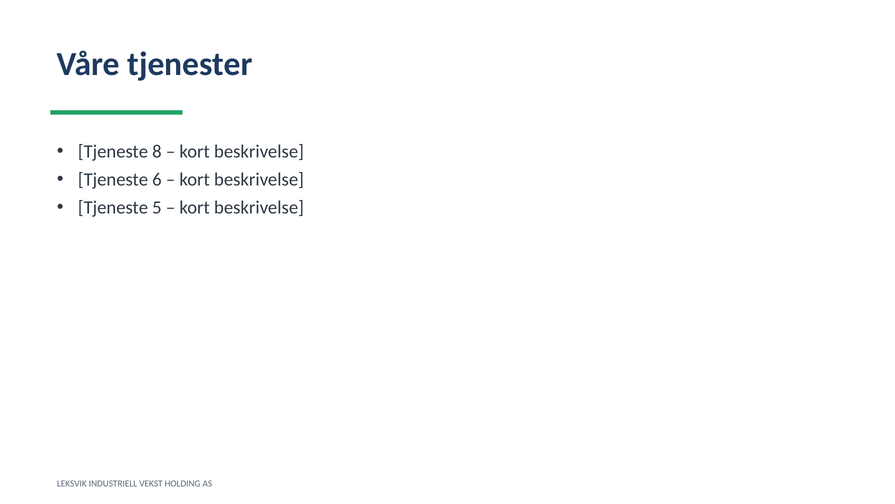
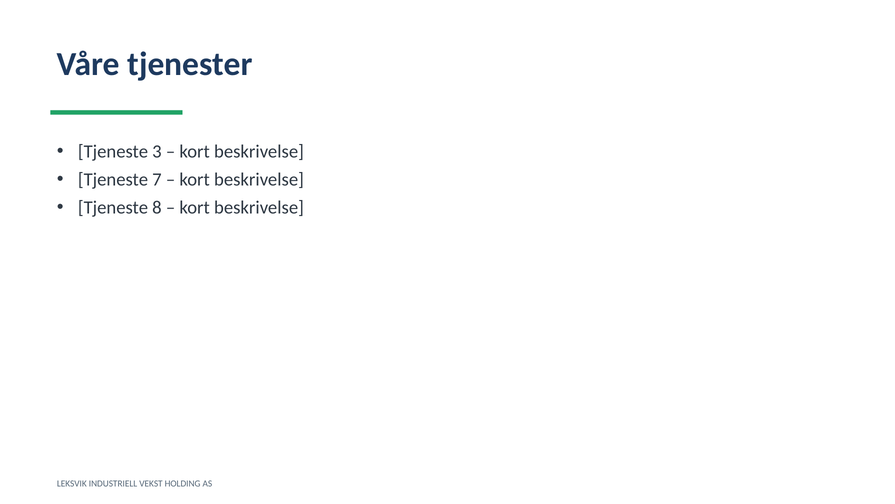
8: 8 -> 3 (157, 152)
6: 6 -> 7 (157, 180)
5: 5 -> 8 (157, 208)
